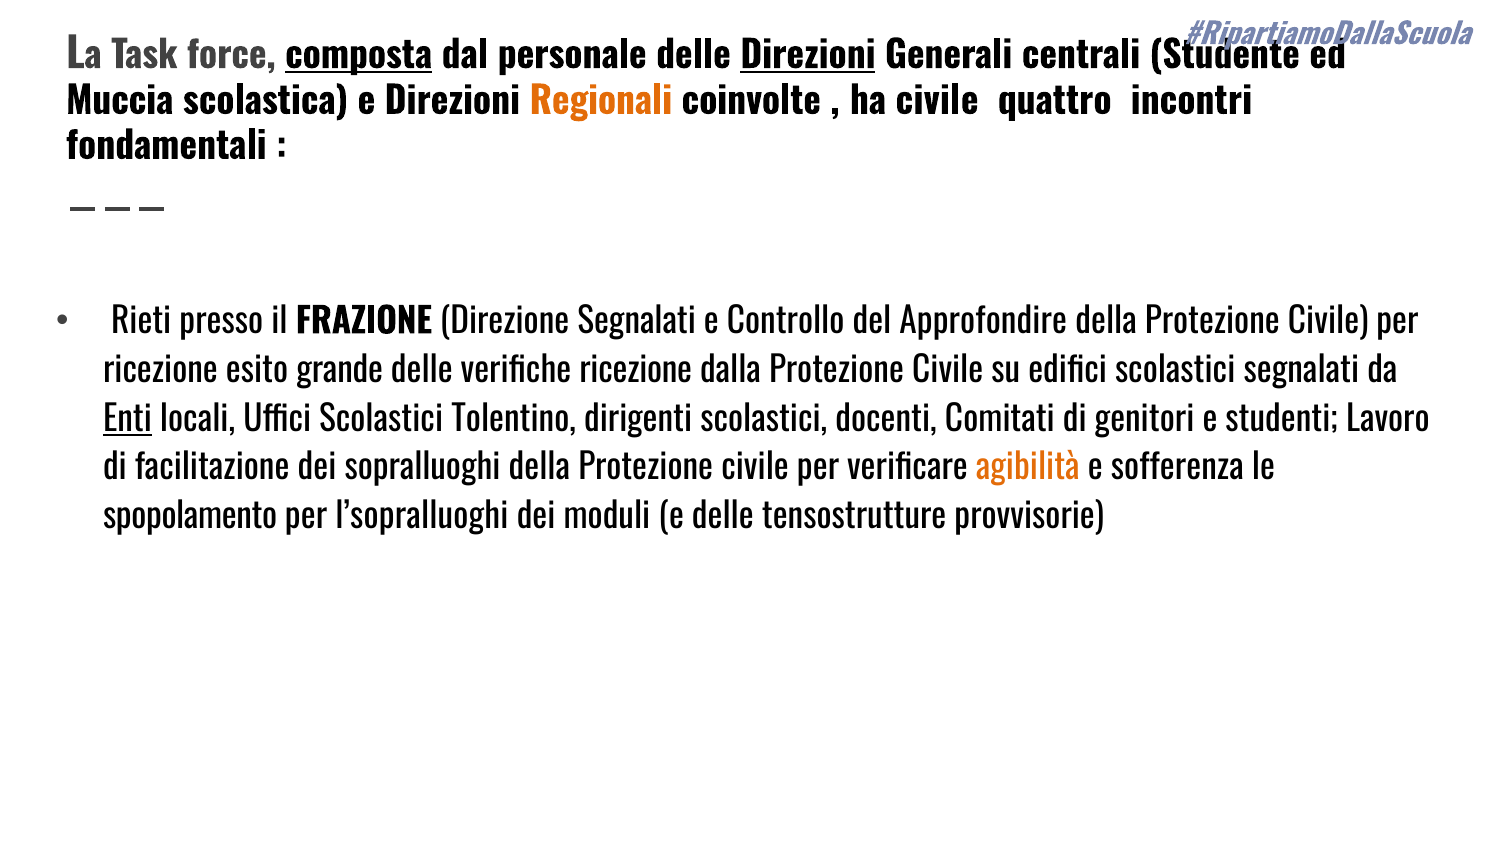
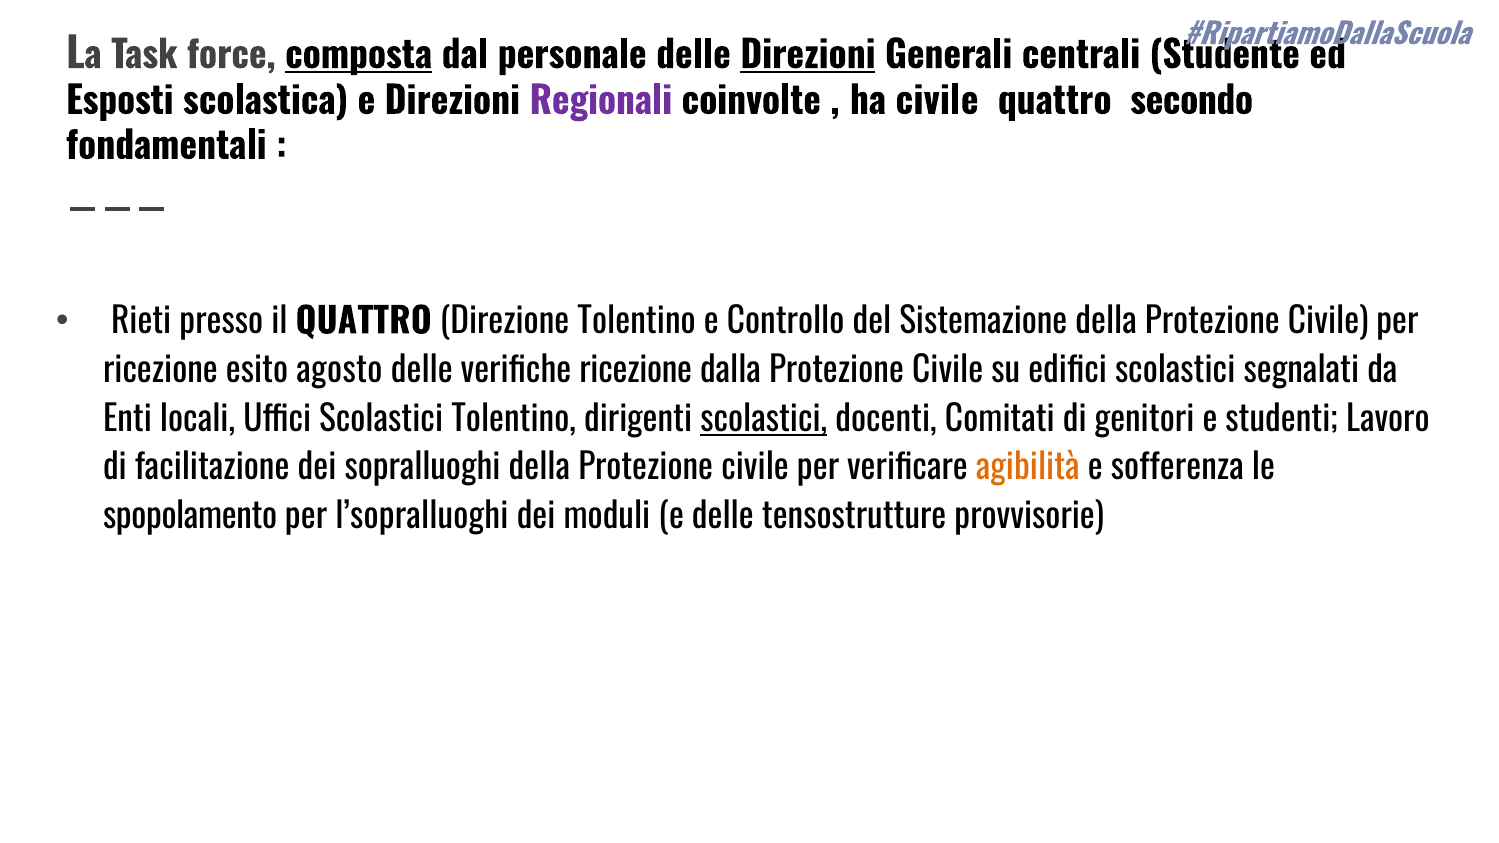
Muccia: Muccia -> Esposti (120, 101)
Regionali colour: orange -> purple (601, 101)
incontri: incontri -> secondo (1192, 101)
il FRAZIONE: FRAZIONE -> QUATTRO (364, 322)
Direzione Segnalati: Segnalati -> Tolentino (637, 322)
Approfondire: Approfondire -> Sistemazione (983, 322)
grande: grande -> agosto (339, 371)
Enti underline: present -> none (128, 419)
scolastici underline: none -> present (764, 419)
